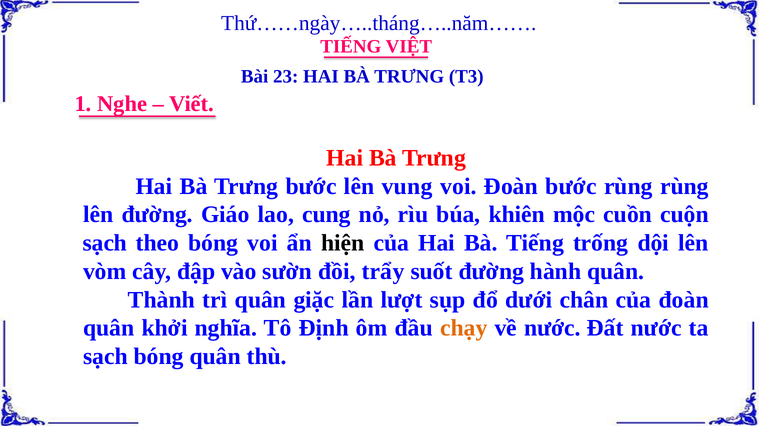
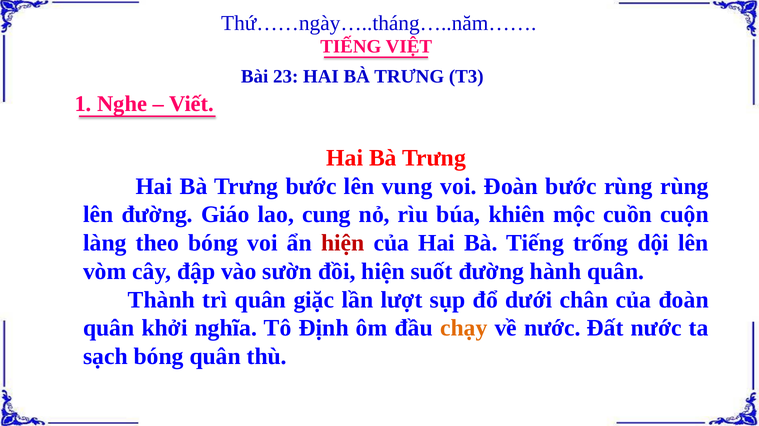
sạch: sạch -> làng (105, 243)
hiện colour: black -> red (343, 243)
đồi trẩy: trẩy -> hiện (383, 272)
